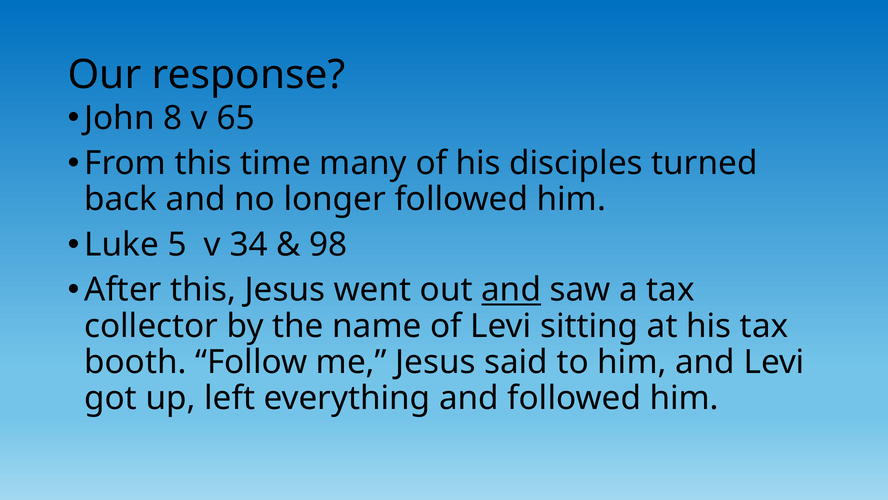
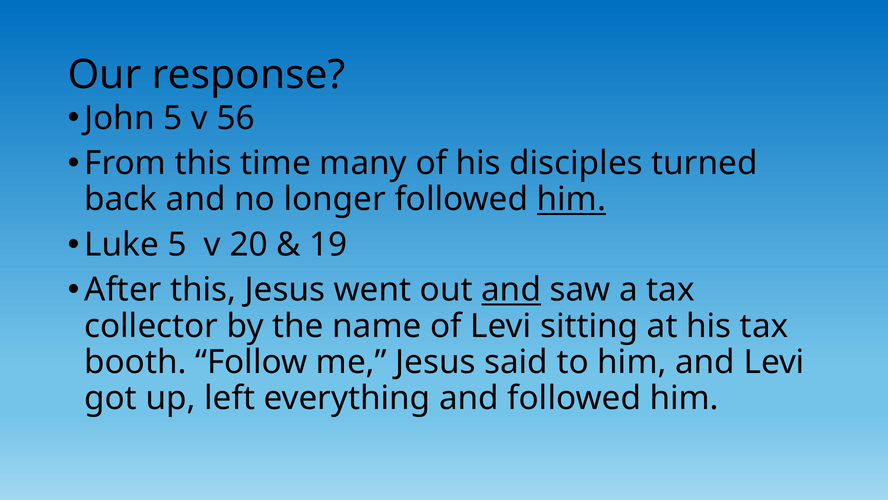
John 8: 8 -> 5 (173, 118)
65: 65 -> 56 (236, 118)
him underline: none -> present (571, 199)
34: 34 -> 20 (249, 244)
98: 98 -> 19 (328, 244)
